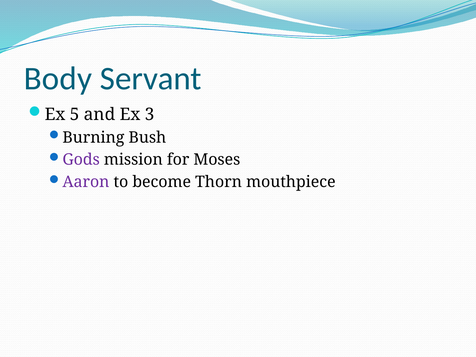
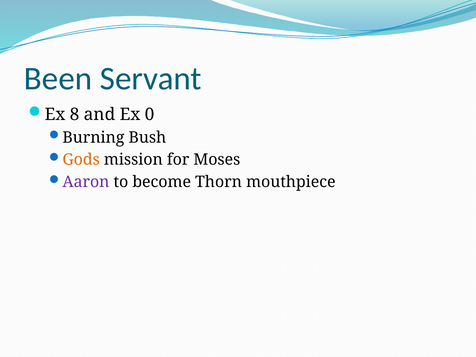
Body: Body -> Been (58, 79)
5: 5 -> 8 (75, 115)
3: 3 -> 0 (150, 115)
Gods colour: purple -> orange (81, 160)
